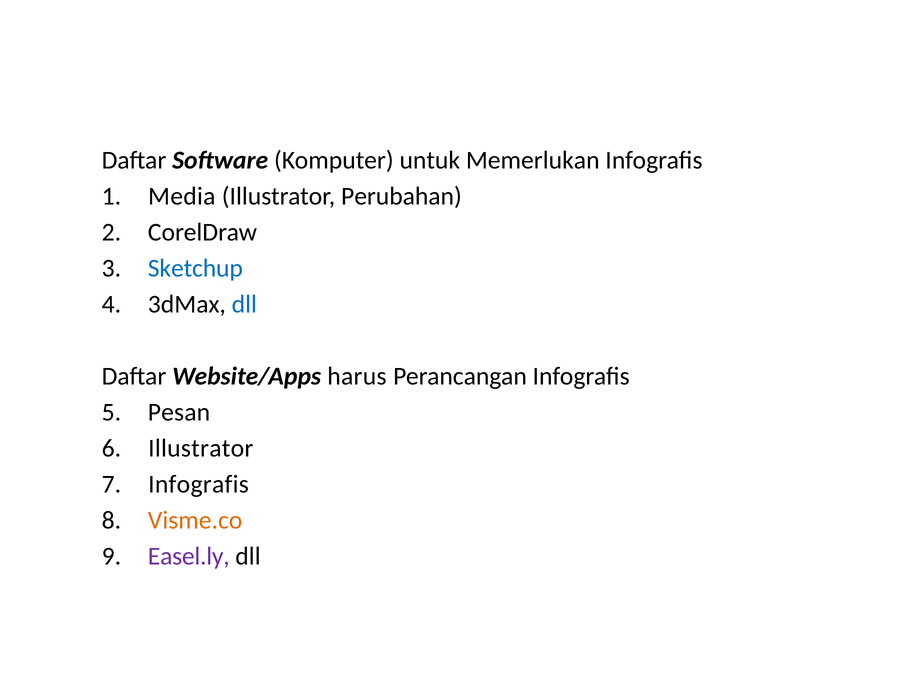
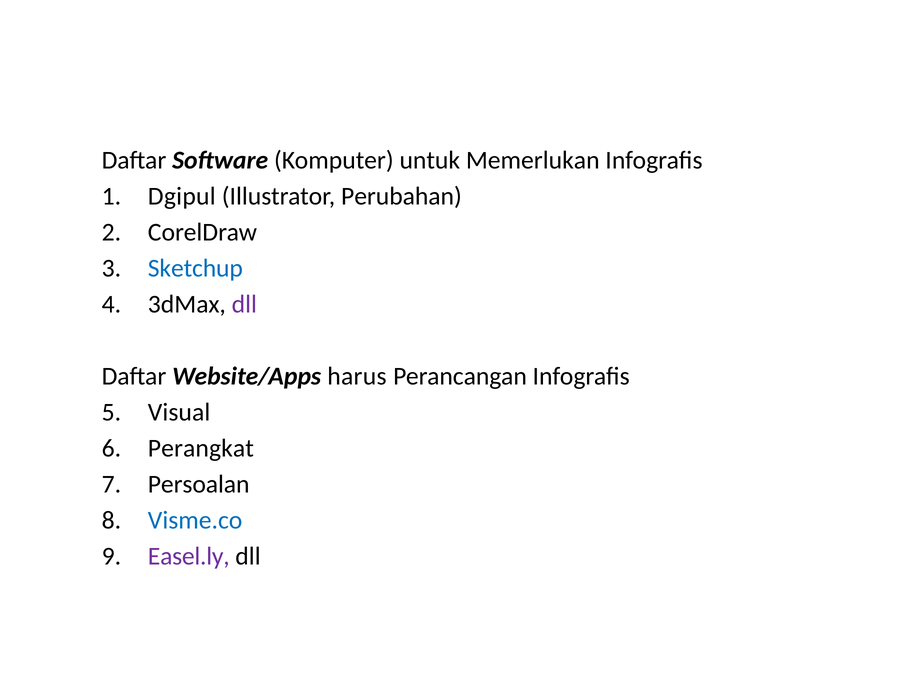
Media: Media -> Dgipul (182, 196)
dll colour: blue -> purple (244, 304)
Pesan: Pesan -> Visual (179, 412)
Illustrator: Illustrator -> Perangkat (201, 448)
Infografis: Infografis -> Persoalan (199, 484)
Visme.co colour: orange -> blue (195, 520)
